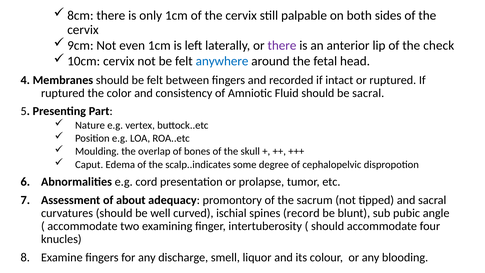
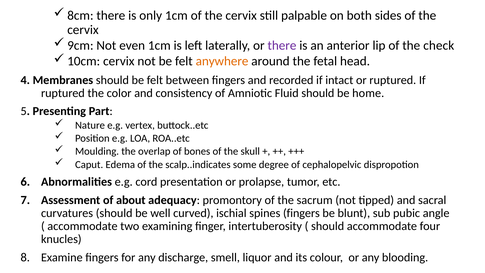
anywhere colour: blue -> orange (222, 61)
be sacral: sacral -> home (368, 93)
spines record: record -> fingers (301, 213)
